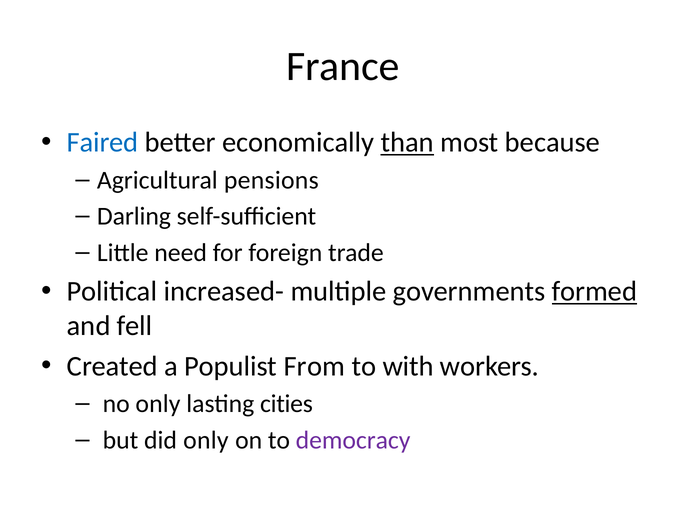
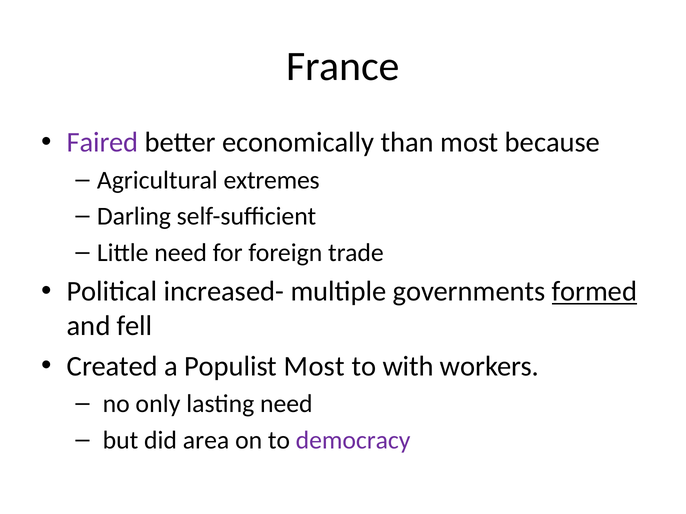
Faired colour: blue -> purple (103, 143)
than underline: present -> none (407, 143)
pensions: pensions -> extremes (272, 180)
Populist From: From -> Most (314, 366)
lasting cities: cities -> need (286, 404)
did only: only -> area (206, 440)
